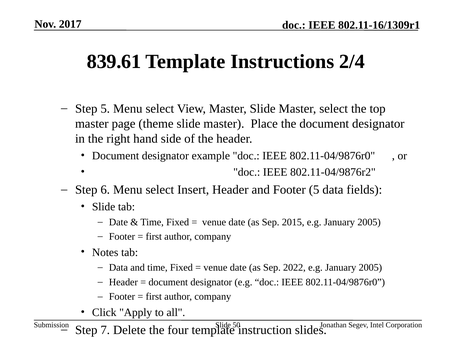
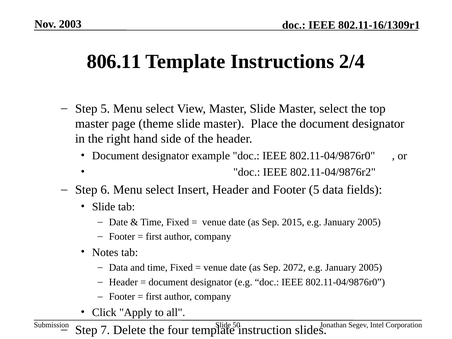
2017: 2017 -> 2003 (70, 24)
839.61: 839.61 -> 806.11 (114, 62)
2022: 2022 -> 2072 (294, 268)
